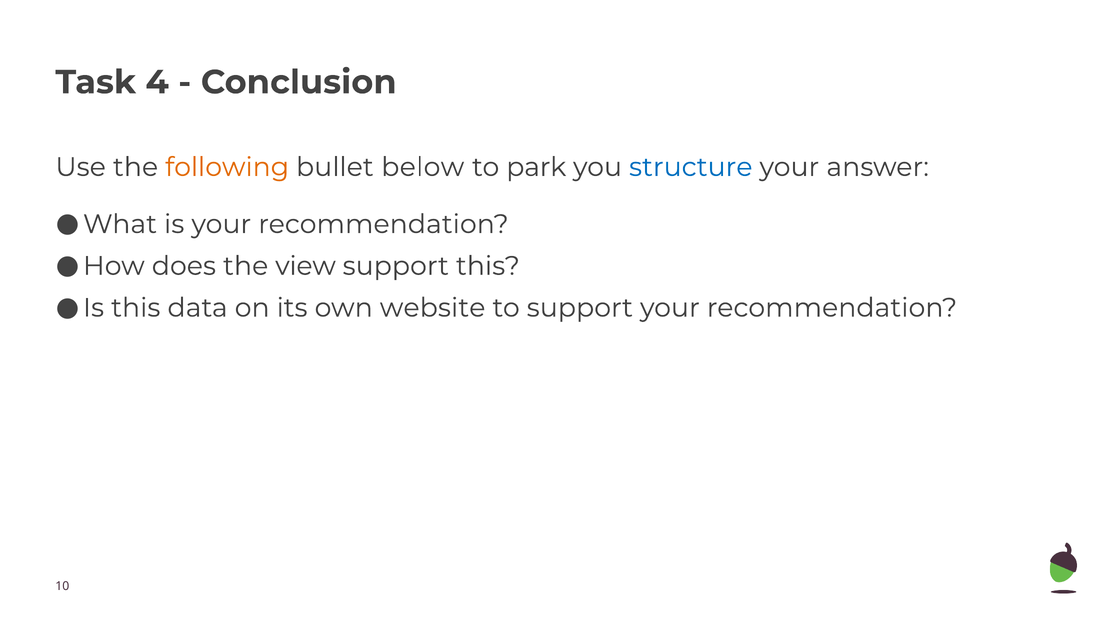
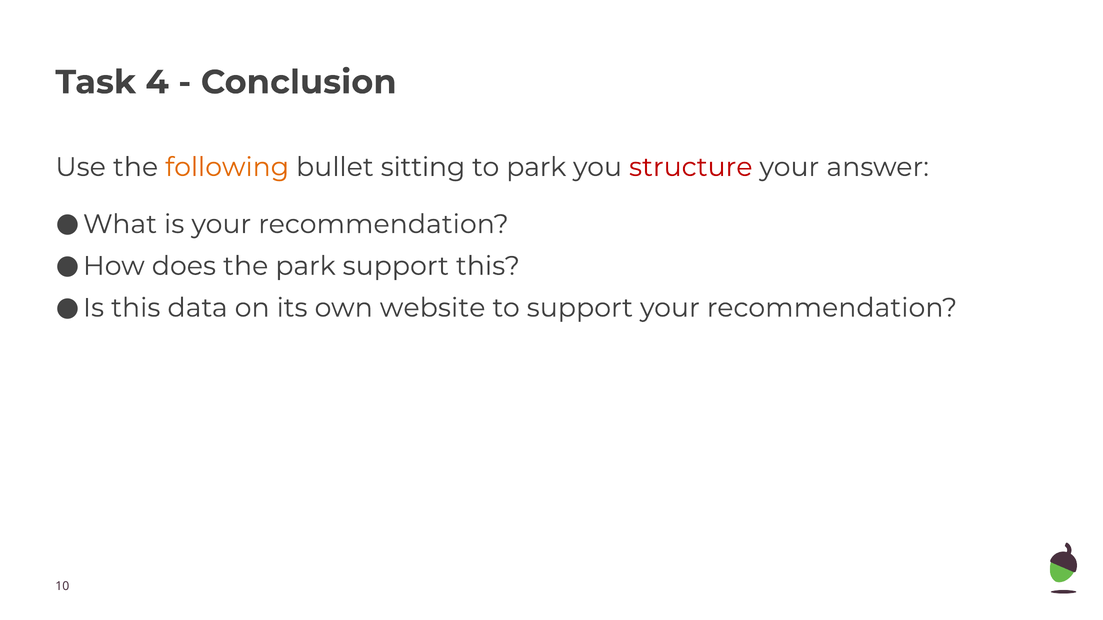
below: below -> sitting (423, 167)
structure colour: blue -> red (691, 167)
the view: view -> park (305, 266)
